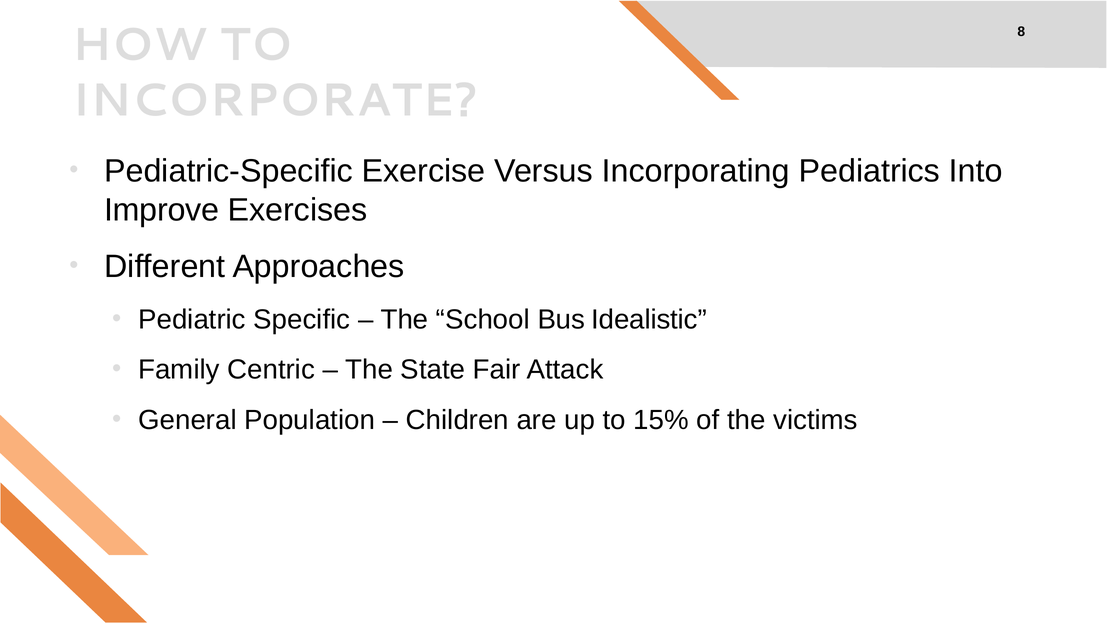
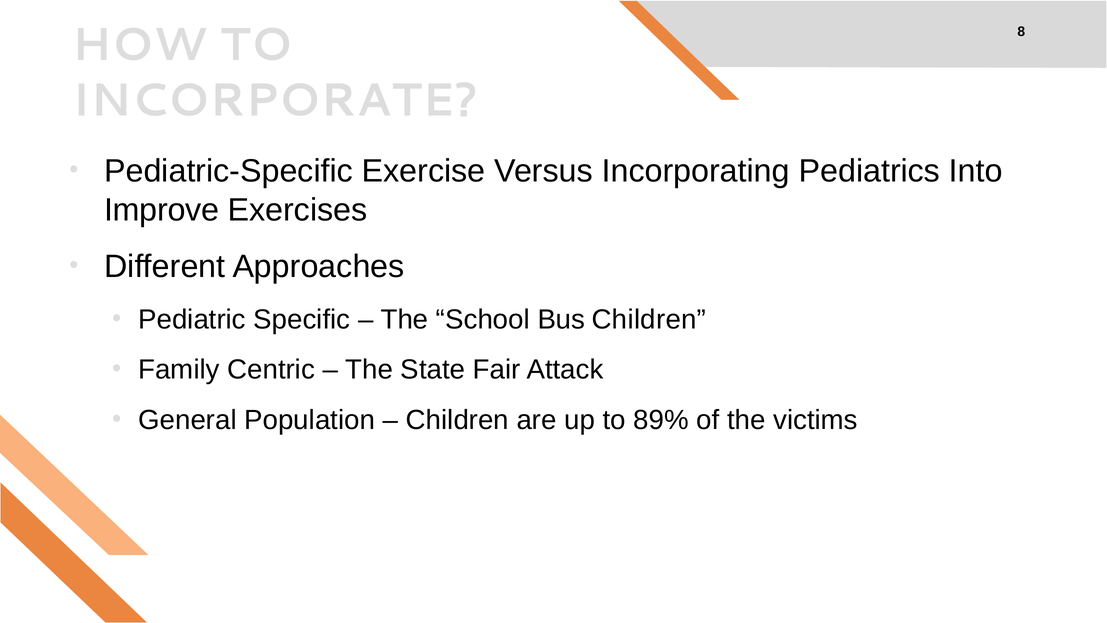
Bus Idealistic: Idealistic -> Children (649, 319)
15%: 15% -> 89% (661, 420)
